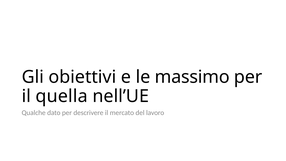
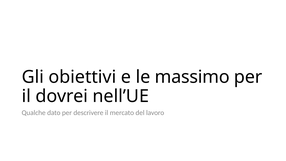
quella: quella -> dovrei (62, 96)
